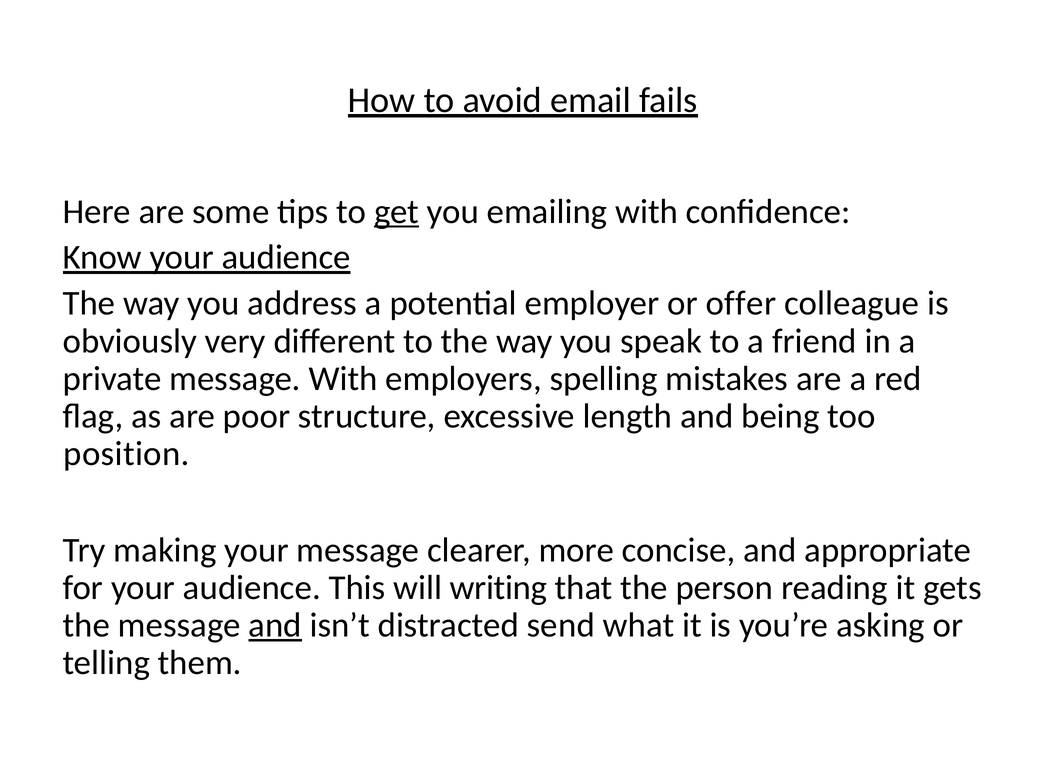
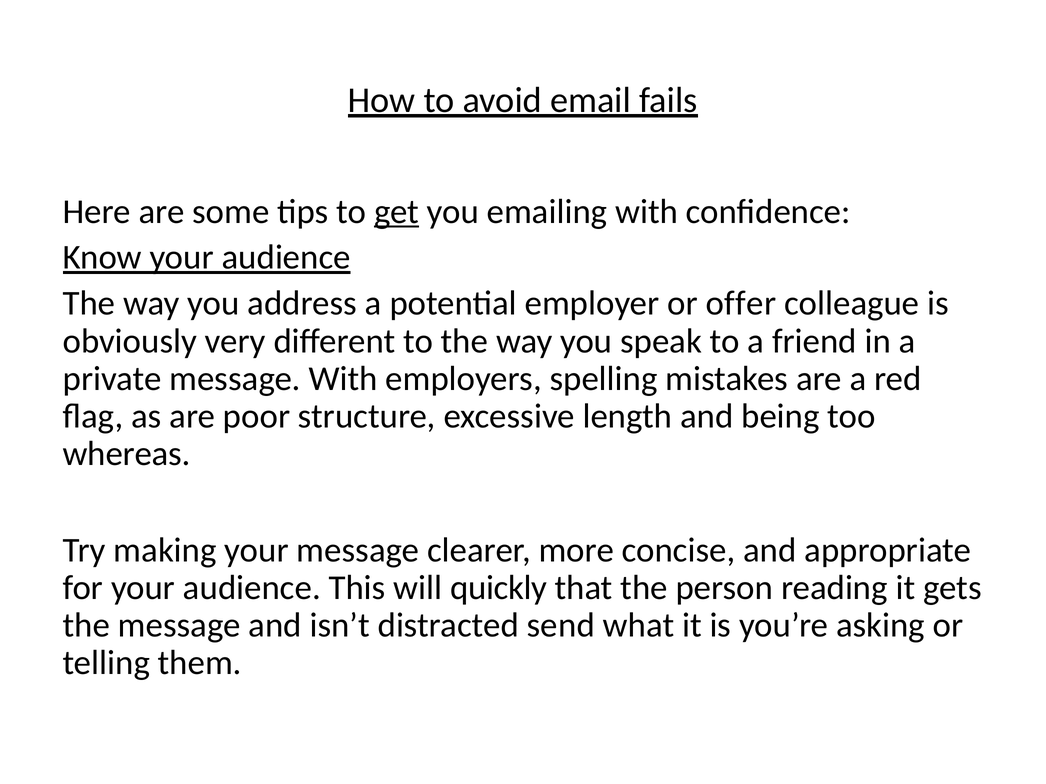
position: position -> whereas (127, 454)
writing: writing -> quickly (499, 588)
and underline: present -> none (275, 626)
